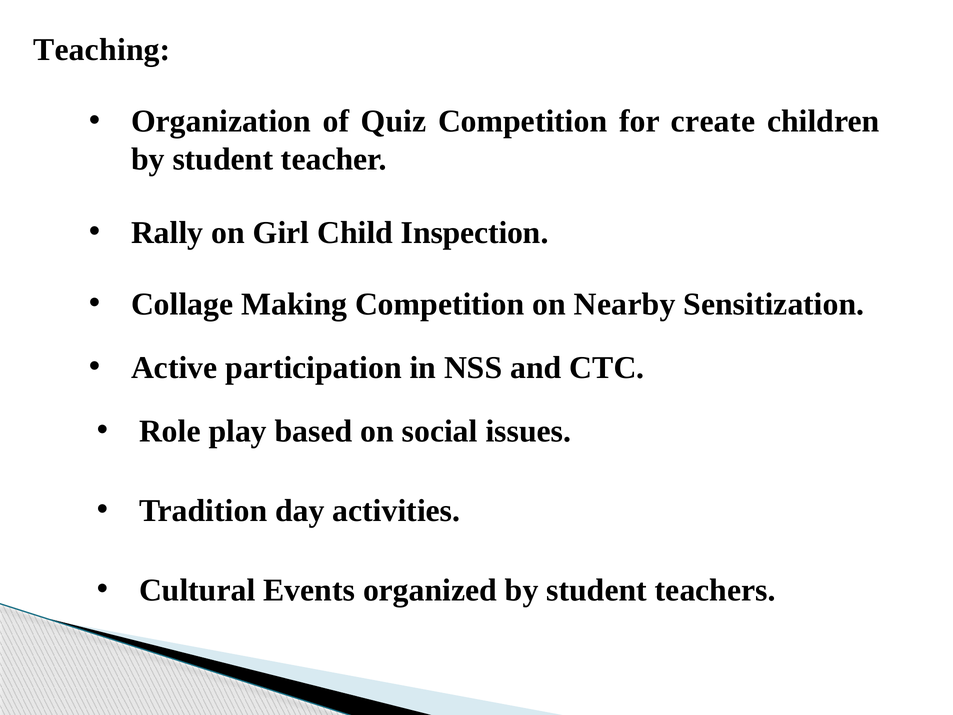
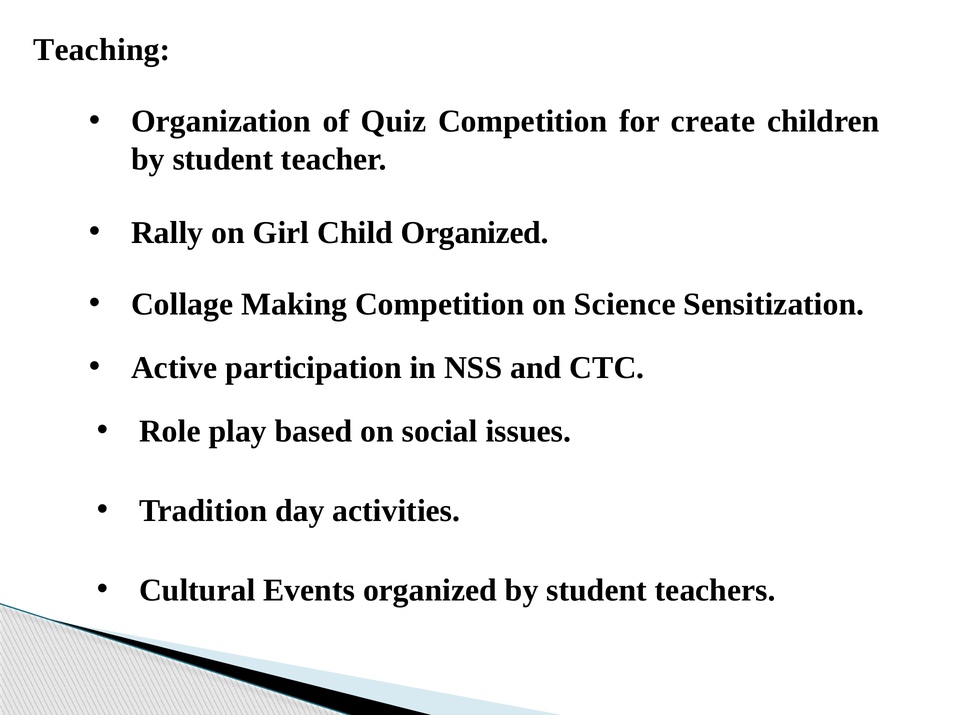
Child Inspection: Inspection -> Organized (475, 232)
Nearby: Nearby -> Science (625, 304)
